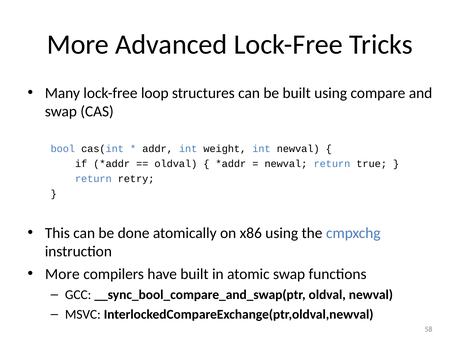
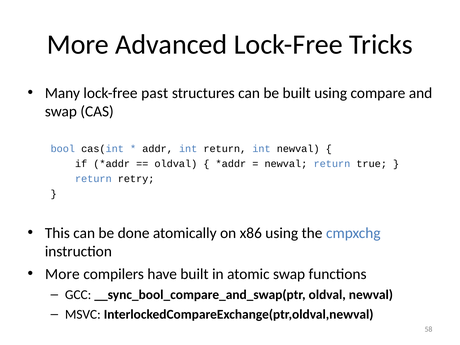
loop: loop -> past (155, 93)
int weight: weight -> return (225, 149)
